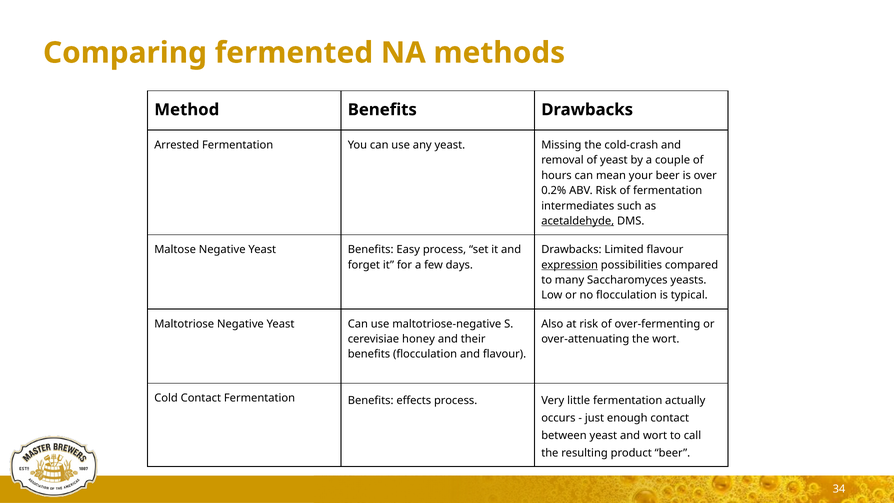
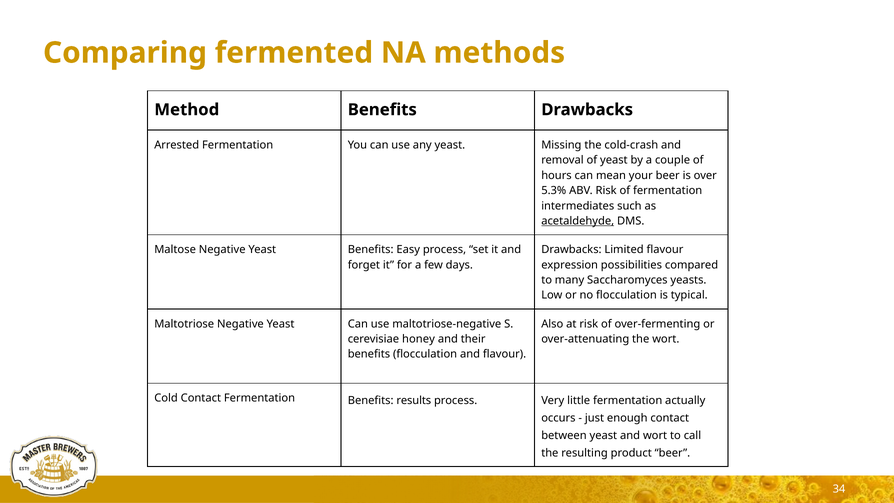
0.2%: 0.2% -> 5.3% (554, 191)
expression underline: present -> none (570, 265)
effects: effects -> results (414, 400)
